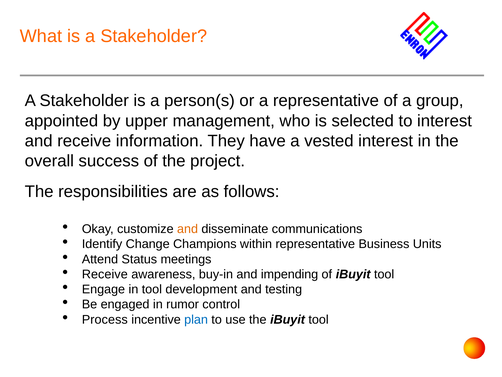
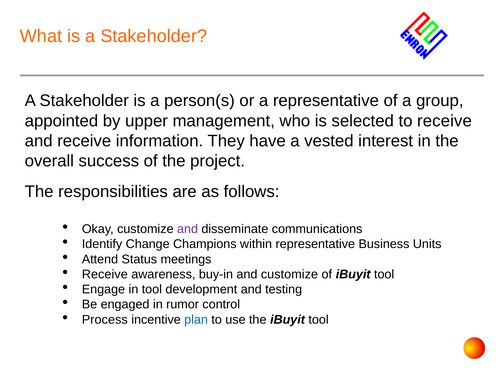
to interest: interest -> receive (444, 121)
and colour: orange -> purple (188, 229)
and impending: impending -> customize (289, 274)
